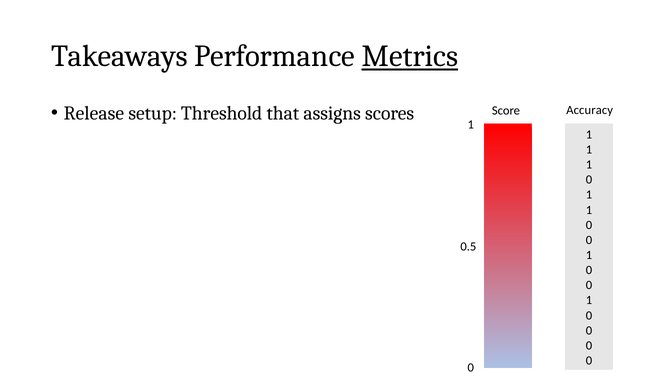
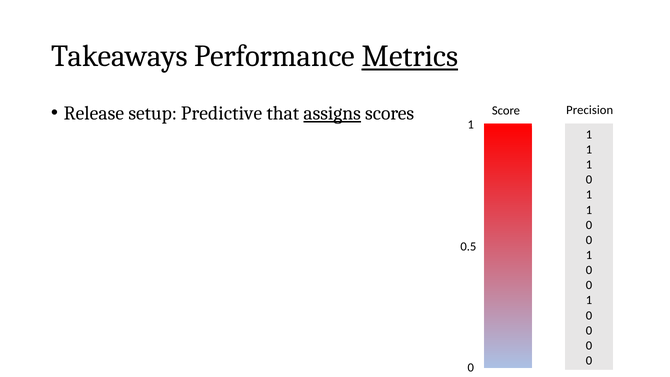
Threshold: Threshold -> Predictive (222, 113)
assigns underline: none -> present (332, 113)
Accuracy: Accuracy -> Precision (590, 110)
